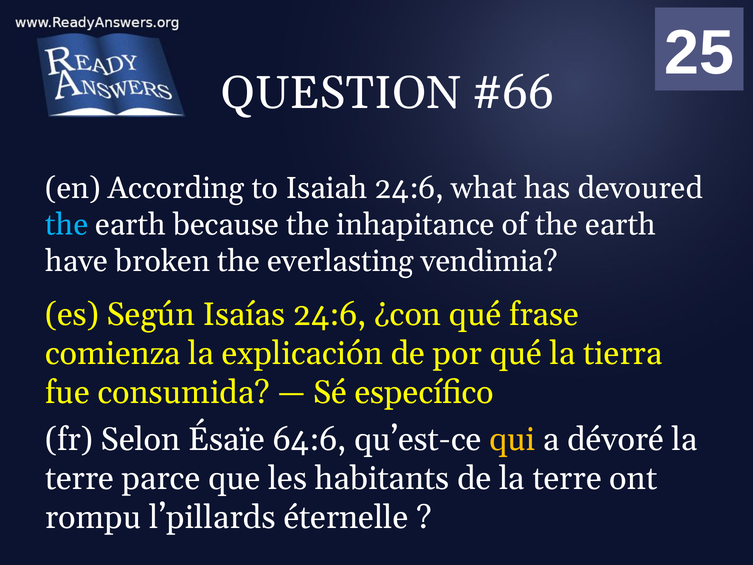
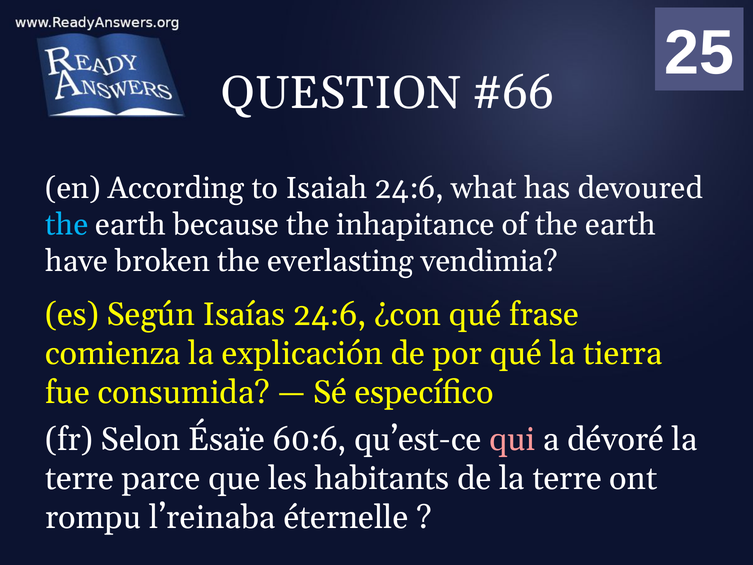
64:6: 64:6 -> 60:6 (310, 440)
qui colour: yellow -> pink (512, 440)
l’pillards: l’pillards -> l’reinaba (212, 517)
